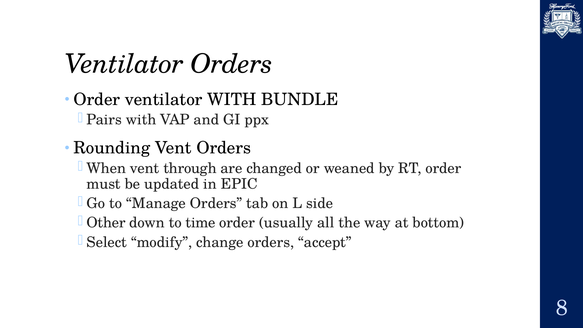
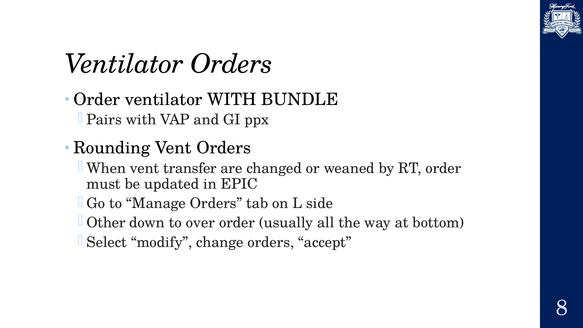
through: through -> transfer (190, 168)
time: time -> over (200, 223)
